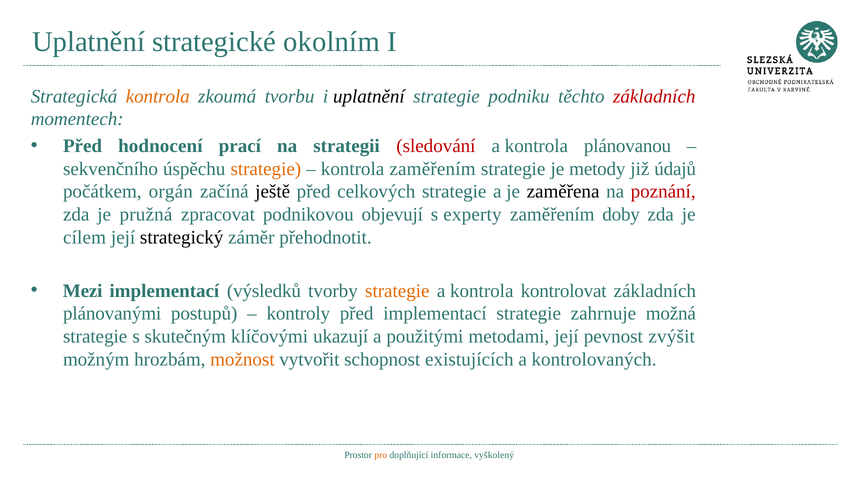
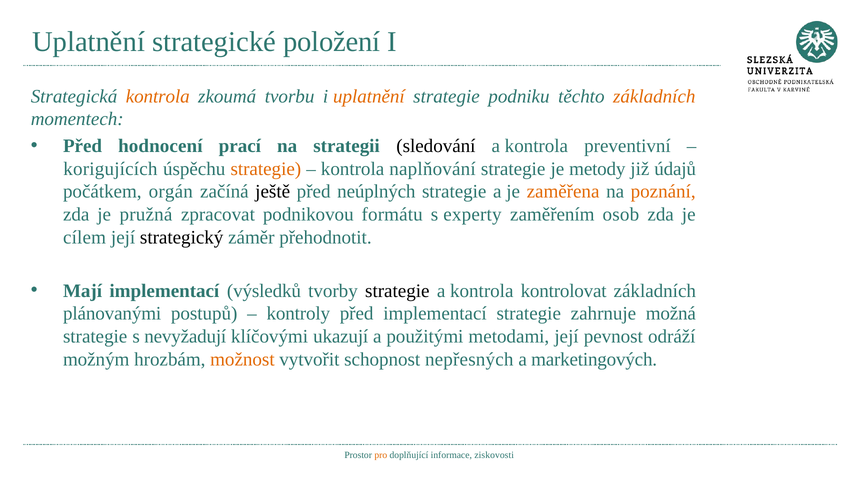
okolním: okolním -> položení (332, 42)
uplatnění colour: black -> orange (369, 96)
základních colour: red -> orange (654, 96)
sledování colour: red -> black (436, 146)
plánovanou: plánovanou -> preventivní (627, 146)
sekvenčního: sekvenčního -> korigujících (110, 169)
kontrola zaměřením: zaměřením -> naplňování (433, 169)
celkových: celkových -> neúplných (376, 192)
zaměřena colour: black -> orange (563, 192)
poznání colour: red -> orange (663, 192)
objevují: objevují -> formátu (392, 215)
doby: doby -> osob (621, 215)
Mezi: Mezi -> Mají (83, 291)
strategie colour: orange -> black (397, 291)
skutečným: skutečným -> nevyžadují (185, 337)
zvýšit: zvýšit -> odráží (672, 337)
existujících: existujících -> nepřesných (469, 360)
kontrolovaných: kontrolovaných -> marketingových (594, 360)
vyškolený: vyškolený -> ziskovosti (494, 455)
